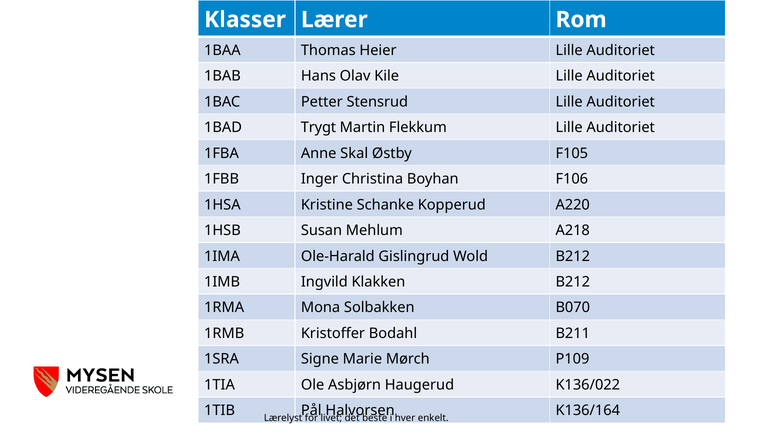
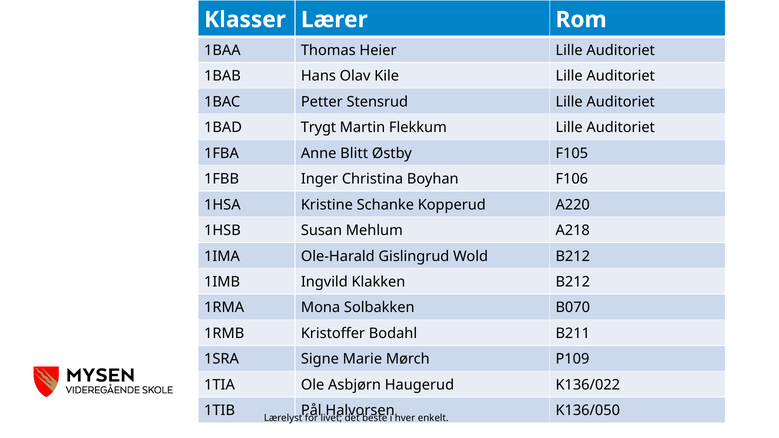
Skal: Skal -> Blitt (354, 153)
K136/164: K136/164 -> K136/050 (588, 411)
